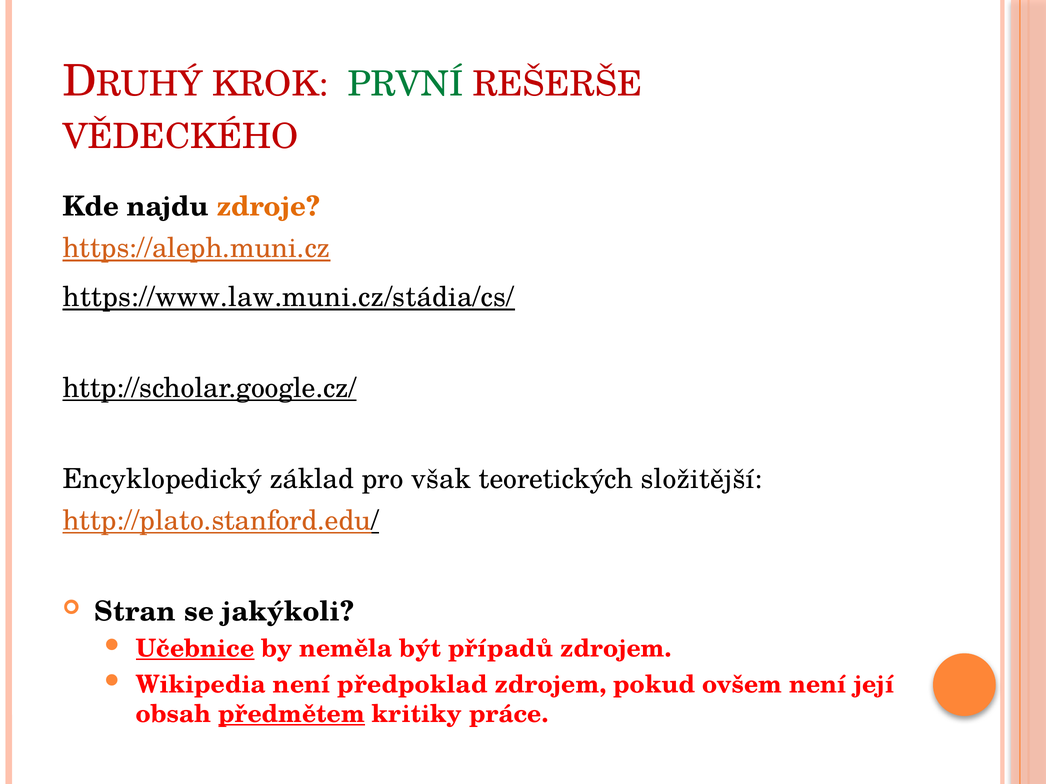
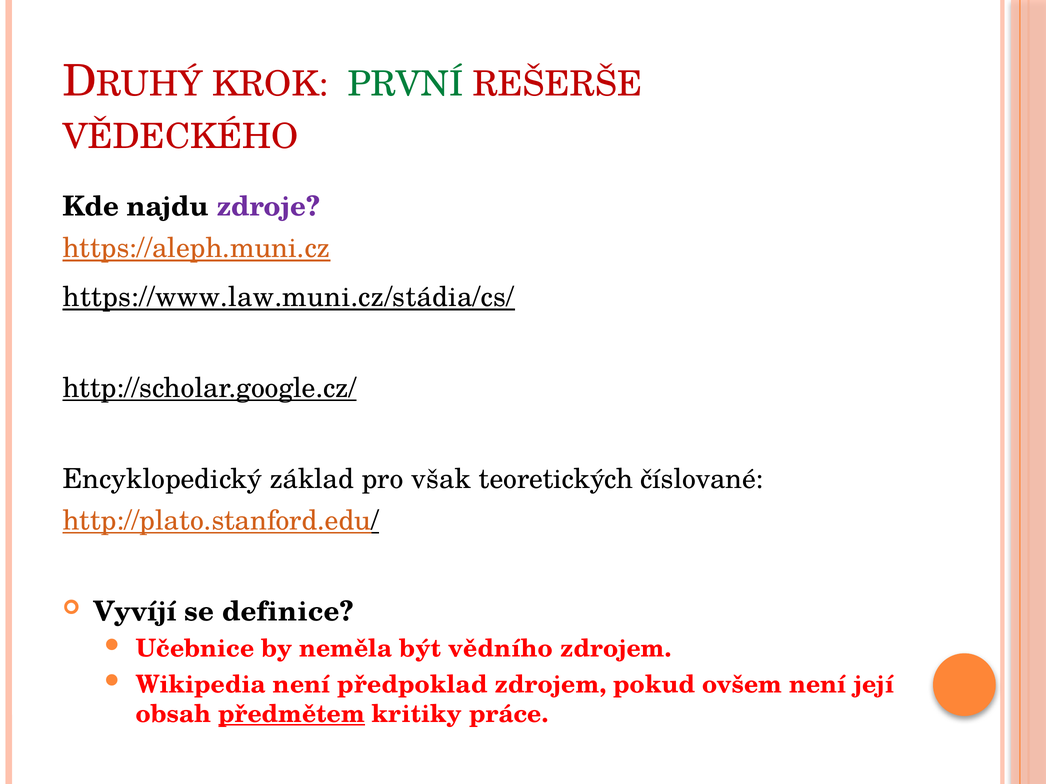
zdroje colour: orange -> purple (268, 207)
složitější: složitější -> číslované (702, 479)
Stran: Stran -> Vyvíjí (135, 612)
jakýkoli: jakýkoli -> definice (288, 612)
Učebnice underline: present -> none (195, 649)
případů: případů -> vědního (501, 649)
